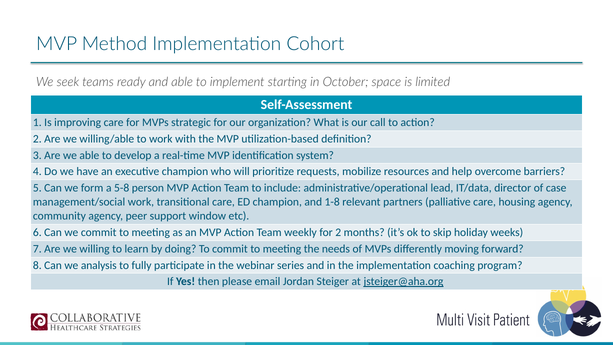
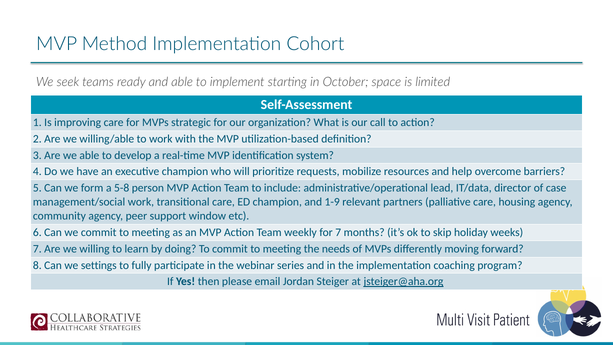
1-8: 1-8 -> 1-9 (332, 202)
for 2: 2 -> 7 (338, 232)
analysis: analysis -> settings (99, 265)
